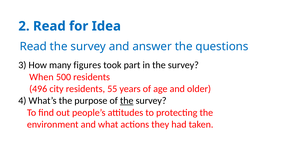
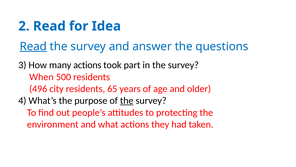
Read underline: none -> present (33, 46)
many figures: figures -> actions (87, 65)
55: 55 -> 65 (112, 89)
